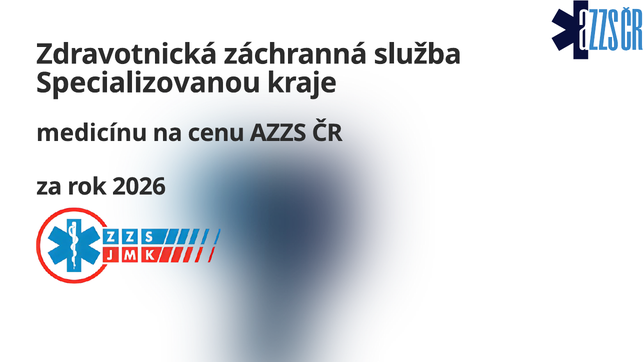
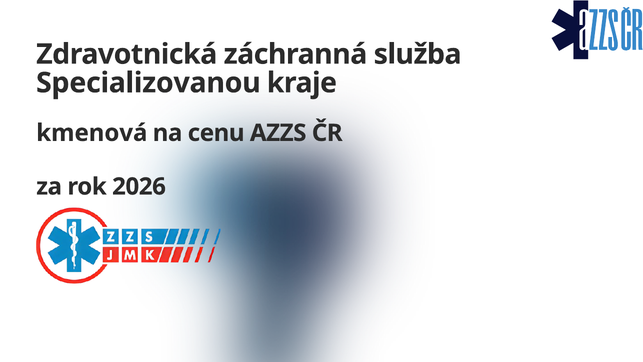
medicínu: medicínu -> kmenová (92, 133)
